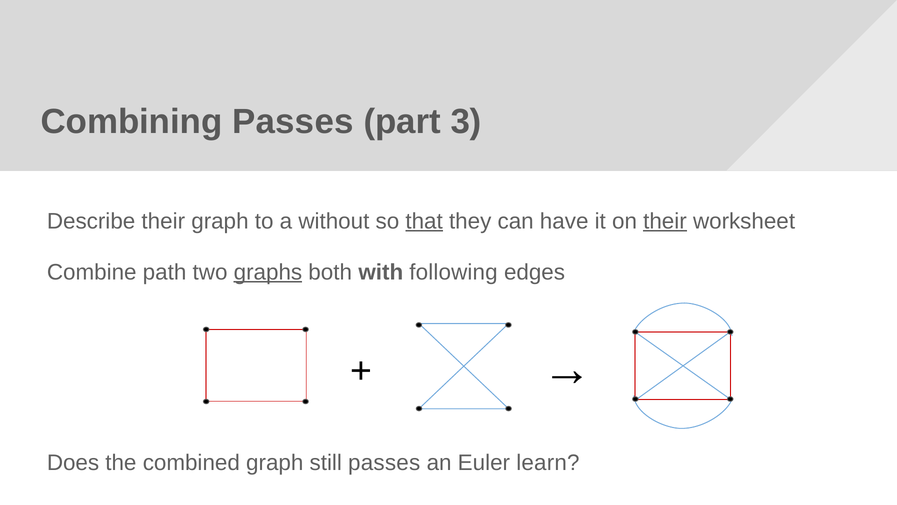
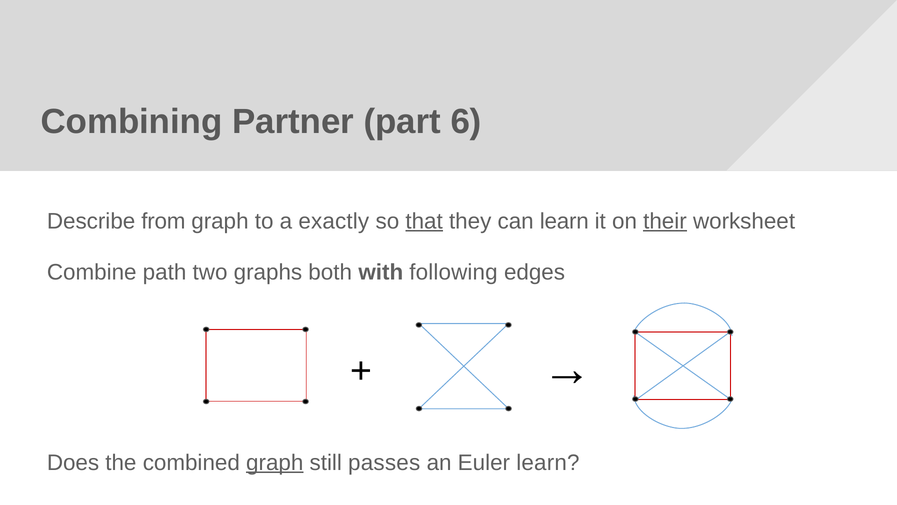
Combining Passes: Passes -> Partner (293, 122)
3: 3 -> 6 (466, 122)
Describe their: their -> from (163, 221)
without: without -> exactly (334, 221)
can have: have -> learn (564, 221)
graphs underline: present -> none (268, 272)
graph underline: none -> present (275, 462)
